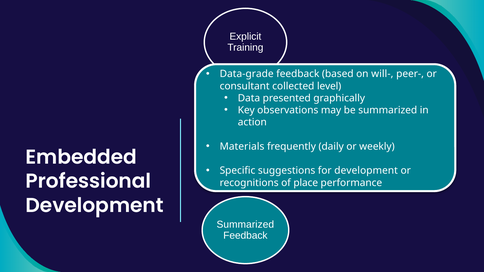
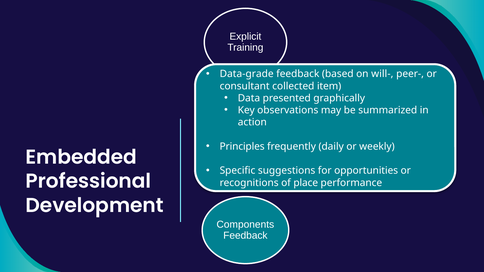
level: level -> item (329, 86)
Materials: Materials -> Principles (242, 147)
for development: development -> opportunities (366, 171)
Summarized: Summarized -> Components (245, 225)
